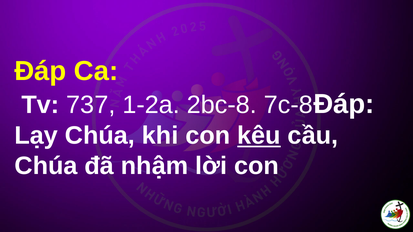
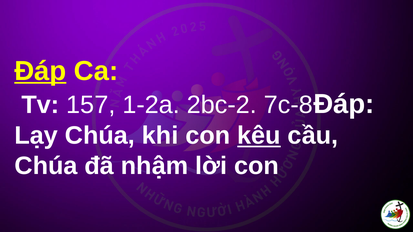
Ðáp underline: none -> present (40, 71)
737: 737 -> 157 (91, 105)
2bc-8: 2bc-8 -> 2bc-2 (222, 105)
